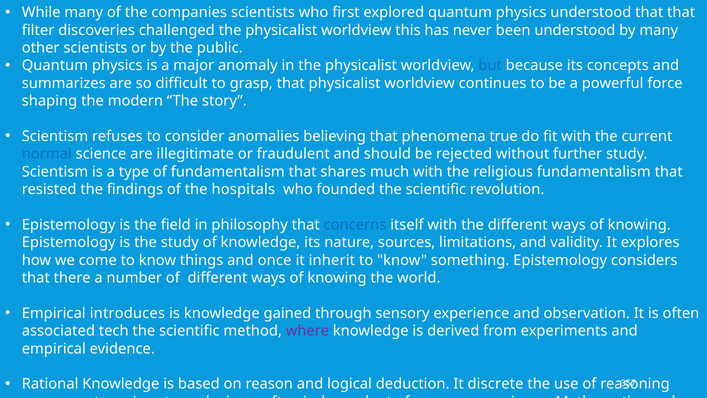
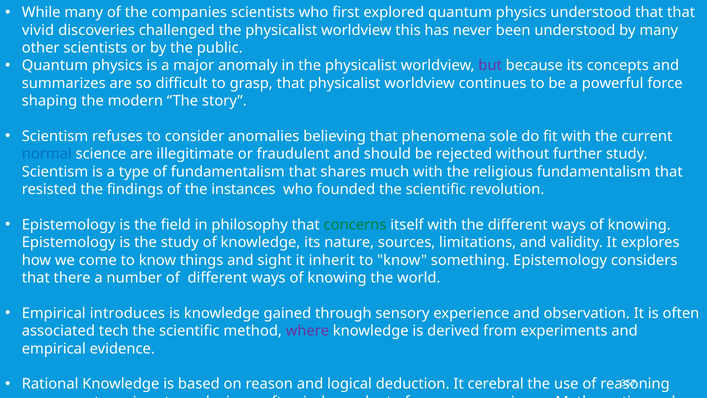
filter: filter -> vivid (38, 30)
but colour: blue -> purple (490, 66)
true: true -> sole (504, 136)
hospitals: hospitals -> instances (243, 189)
concerns colour: blue -> green (355, 225)
once: once -> sight (275, 260)
discrete: discrete -> cerebral (496, 384)
